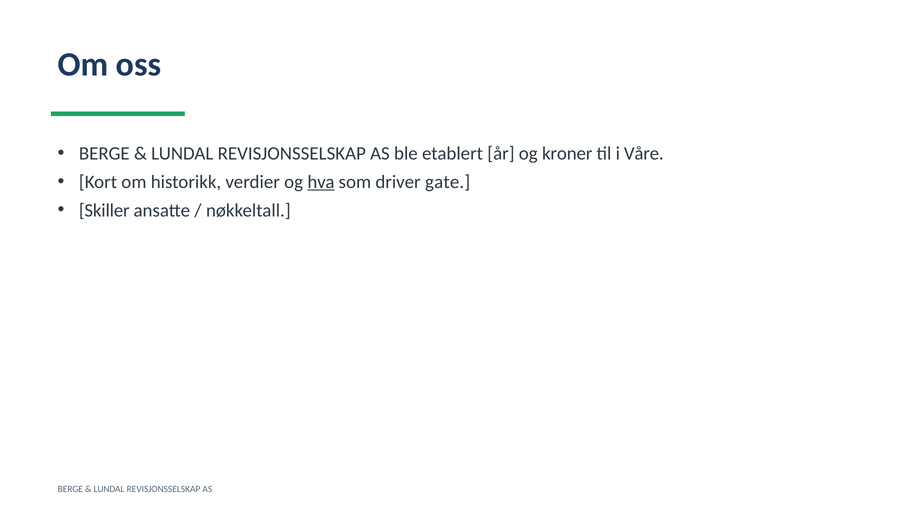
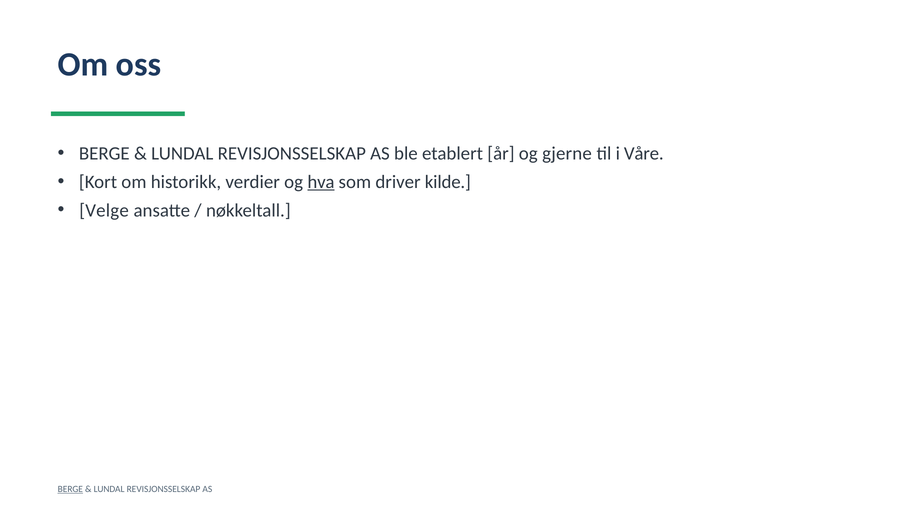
kroner: kroner -> gjerne (567, 154)
gate: gate -> kilde (448, 182)
Skiller: Skiller -> Velge (104, 210)
BERGE underline: none -> present (70, 490)
